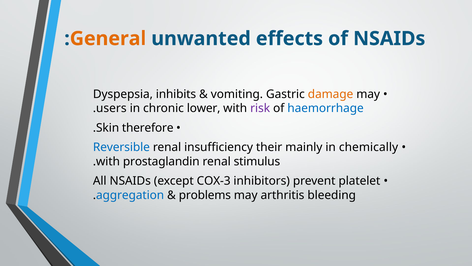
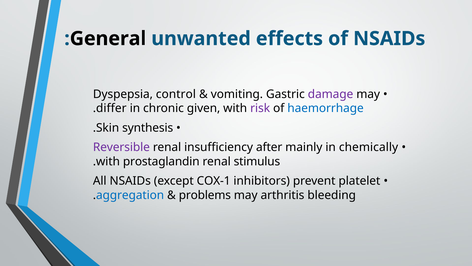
General colour: orange -> black (108, 39)
inhibits: inhibits -> control (176, 94)
damage colour: orange -> purple (331, 94)
users: users -> differ (111, 108)
lower: lower -> given (204, 108)
therefore: therefore -> synthesis (148, 128)
Reversible colour: blue -> purple (121, 147)
their: their -> after (269, 147)
COX-3: COX-3 -> COX-1 (214, 181)
